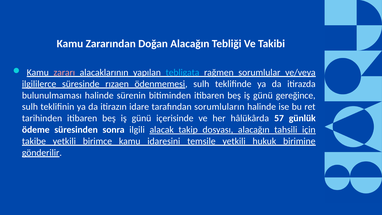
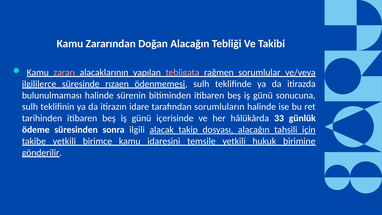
tebligata colour: light blue -> pink (183, 72)
gereğince: gereğince -> sonucuna (296, 95)
57: 57 -> 33 (279, 118)
